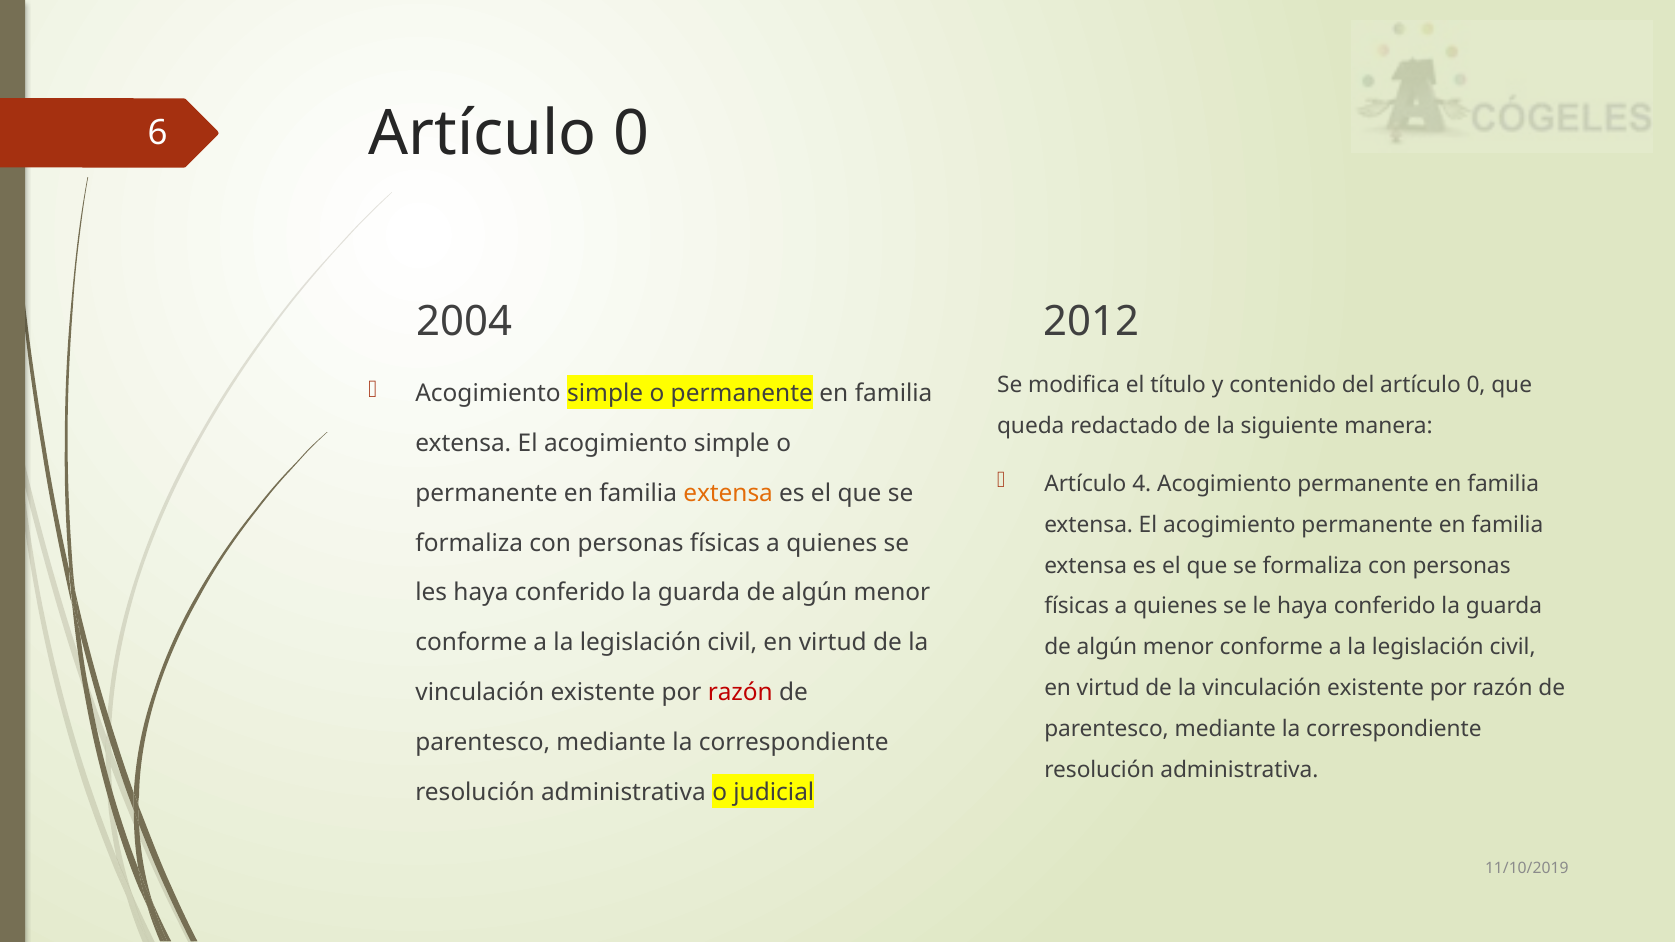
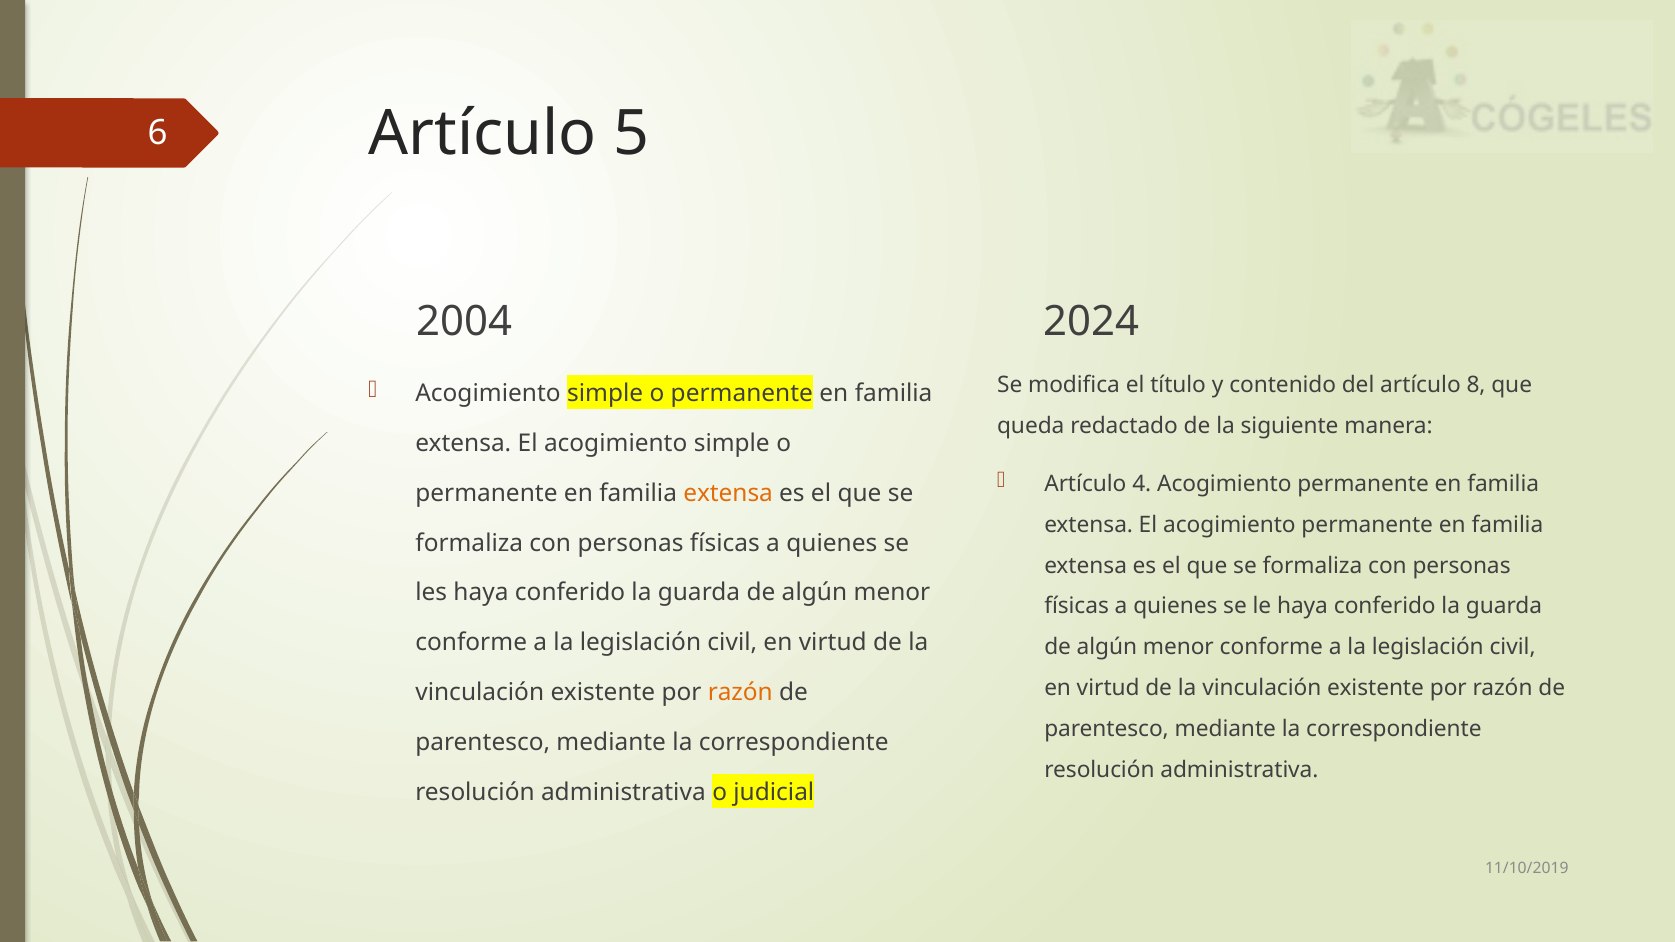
6 Artículo 0: 0 -> 5 (631, 134)
2012: 2012 -> 2024 (1092, 321)
del artículo 0: 0 -> 8 (1476, 385)
razón colour: red -> orange (740, 693)
